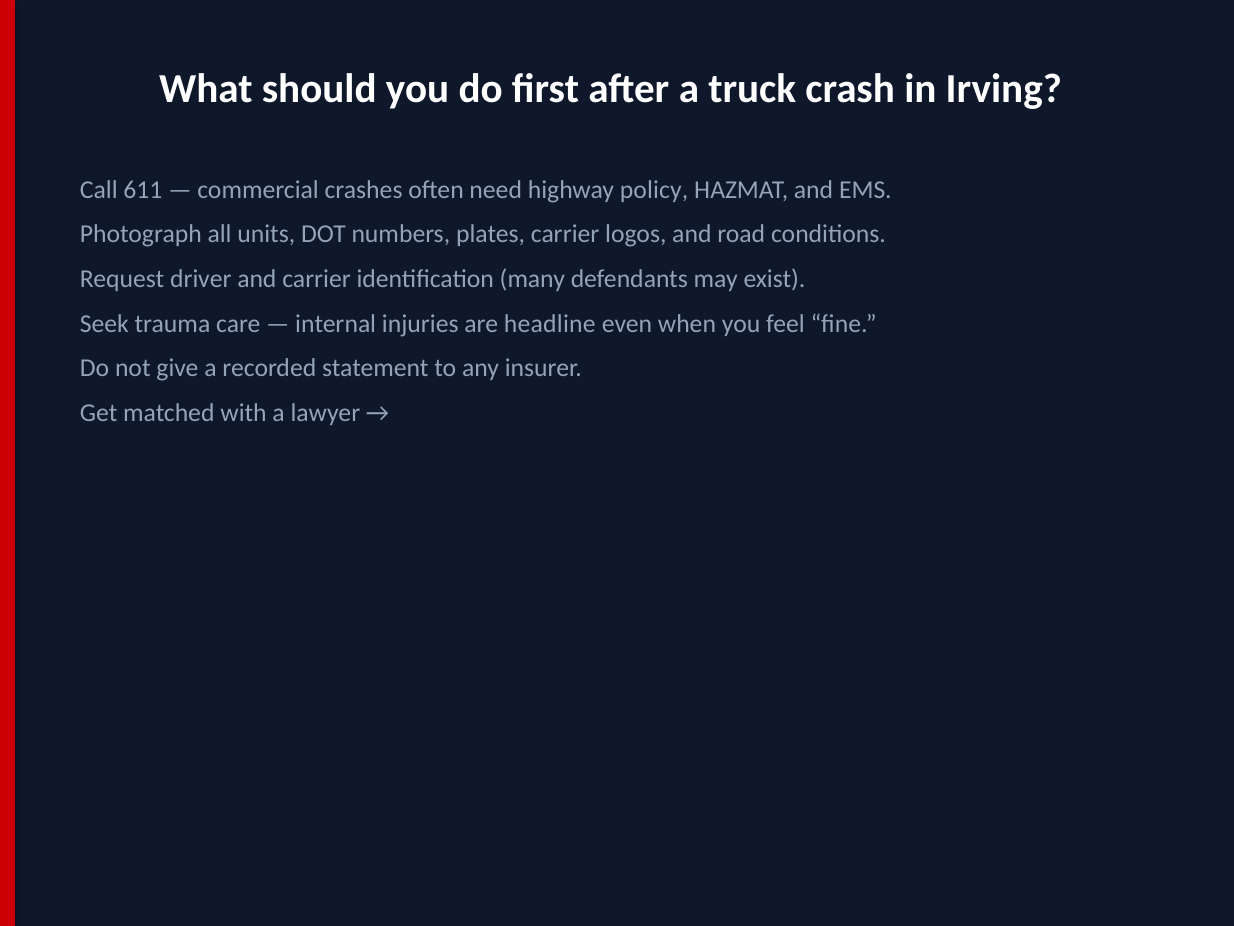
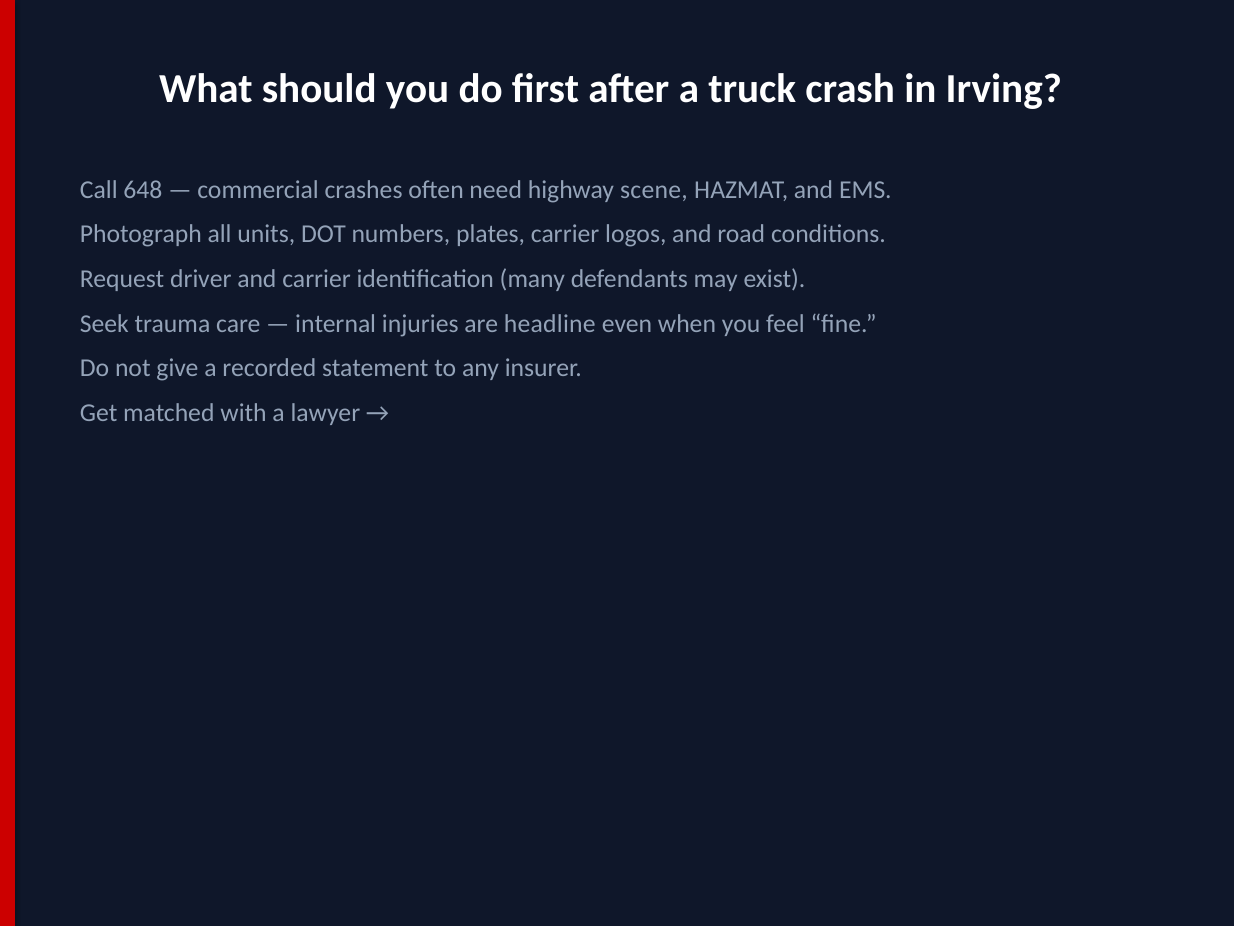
611: 611 -> 648 (143, 190)
policy: policy -> scene (654, 190)
